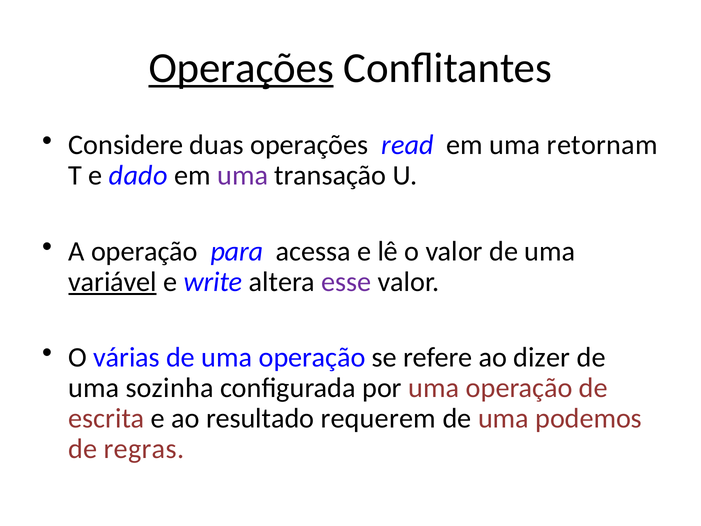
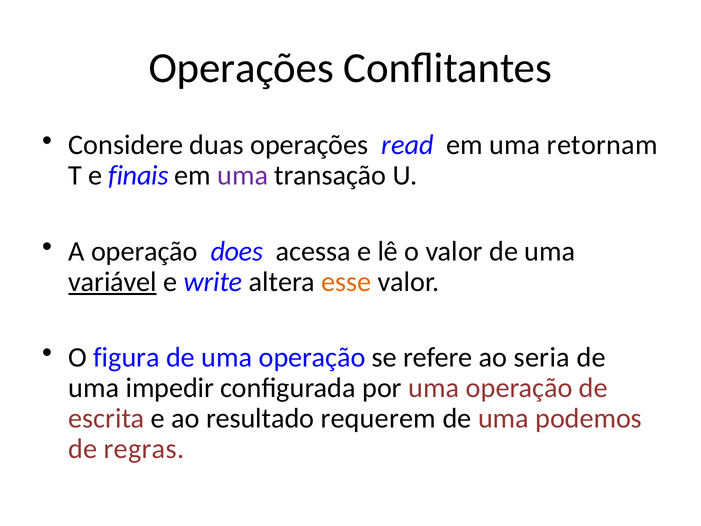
Operações underline: present -> none (241, 68)
dado: dado -> finais (138, 176)
para: para -> does (237, 251)
esse colour: purple -> orange (346, 282)
várias: várias -> figura (127, 357)
dizer: dizer -> seria (542, 357)
sozinha: sozinha -> impedir (170, 388)
